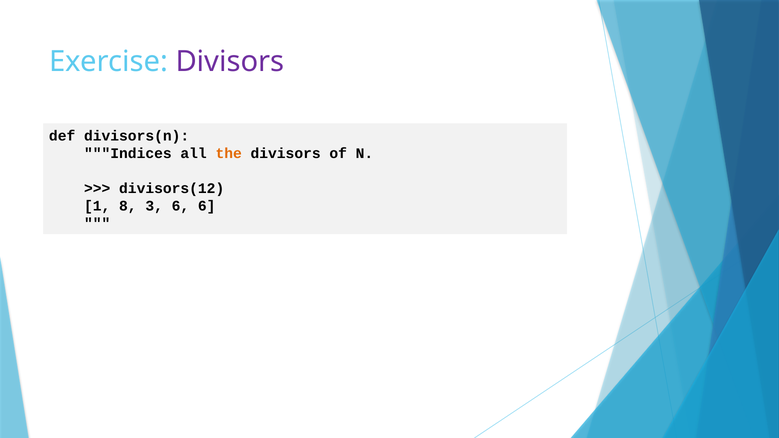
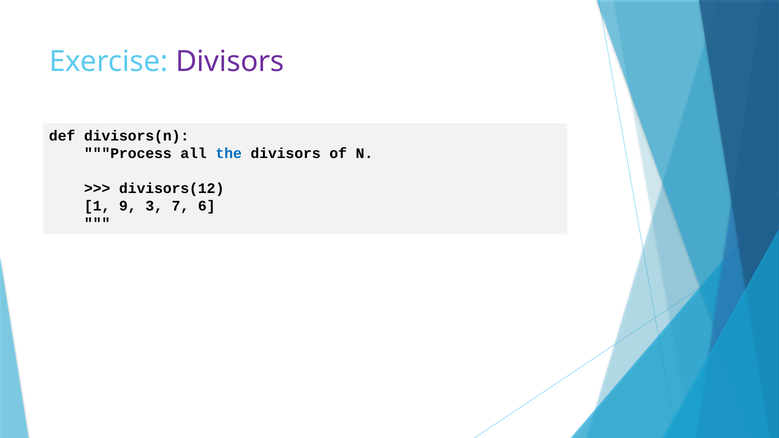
Indices: Indices -> Process (128, 154)
the colour: orange -> blue (229, 154)
8: 8 -> 9 (128, 206)
3 6: 6 -> 7 (180, 206)
